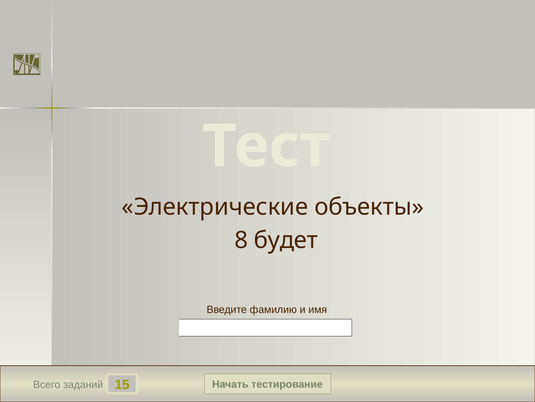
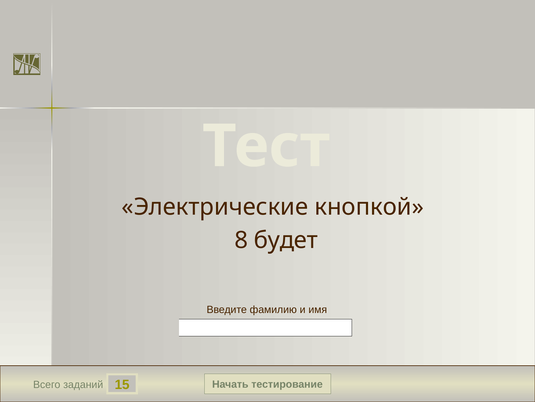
объекты: объекты -> кнопкой (369, 207)
